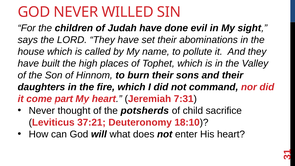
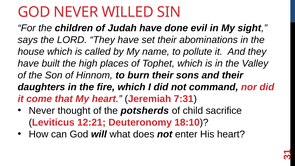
part: part -> that (64, 99)
37:21: 37:21 -> 12:21 (91, 122)
